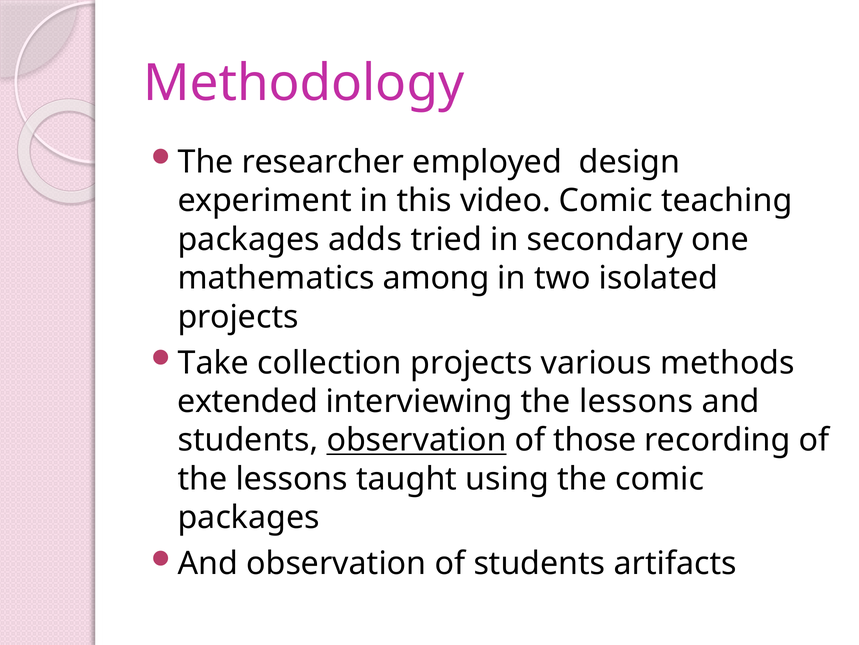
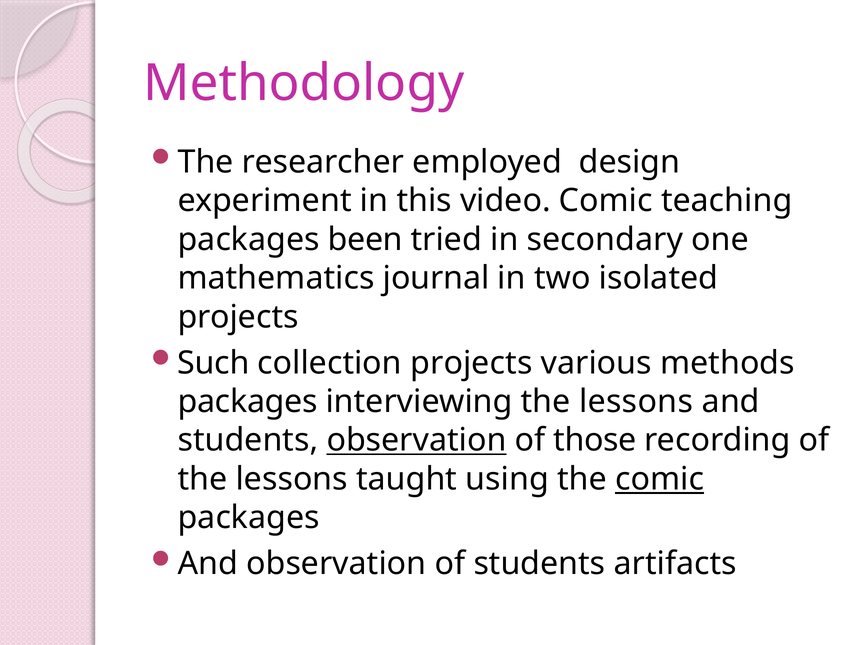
adds: adds -> been (365, 239)
among: among -> journal (436, 278)
Take: Take -> Such (213, 362)
extended: extended -> packages (248, 401)
comic underline: none -> present (660, 479)
